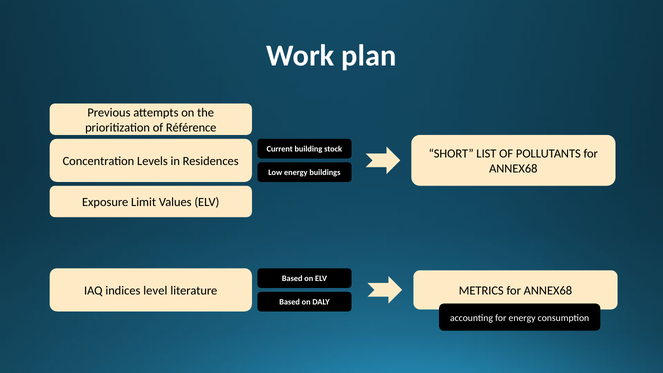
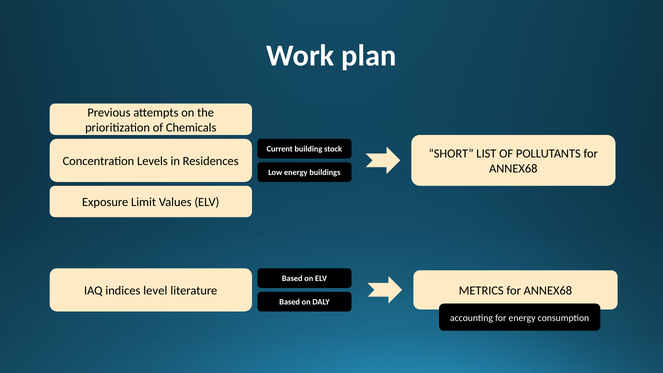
Référence: Référence -> Chemicals (191, 128)
